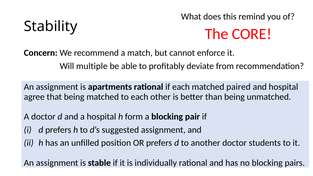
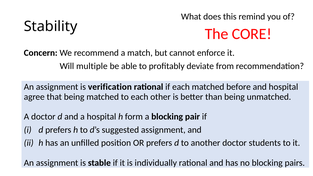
apartments: apartments -> verification (110, 87)
paired: paired -> before (239, 87)
